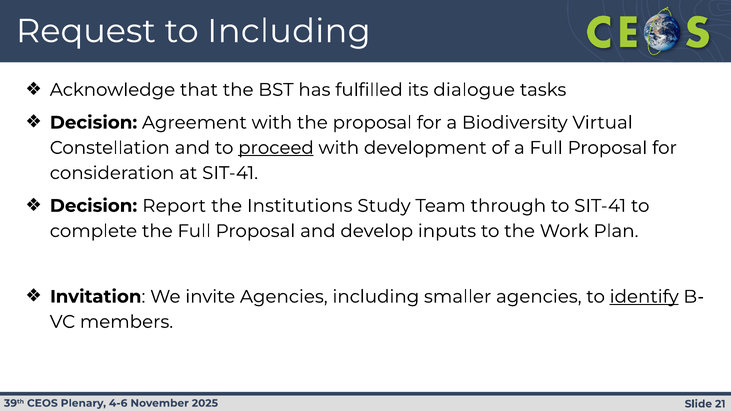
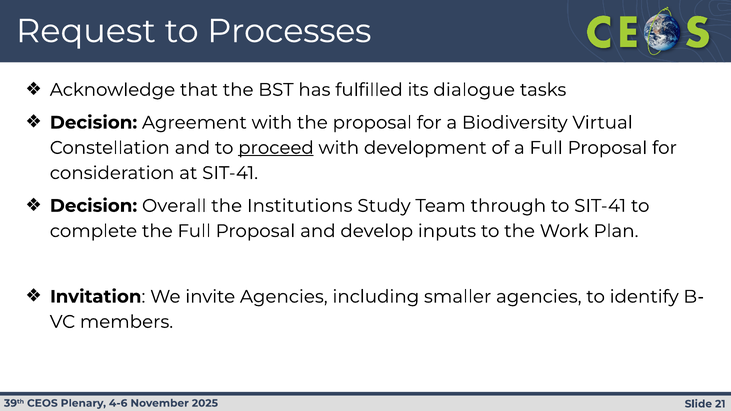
to Including: Including -> Processes (289, 31)
Report: Report -> Overall (174, 206)
identify underline: present -> none (644, 297)
